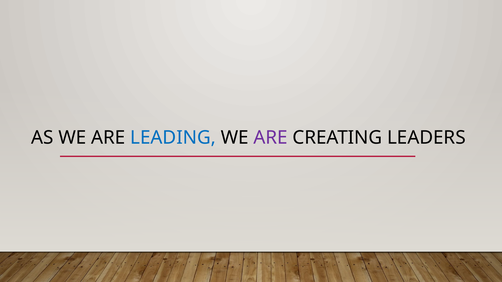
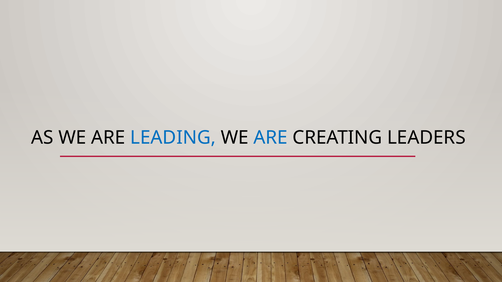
ARE colour: purple -> blue (271, 138)
